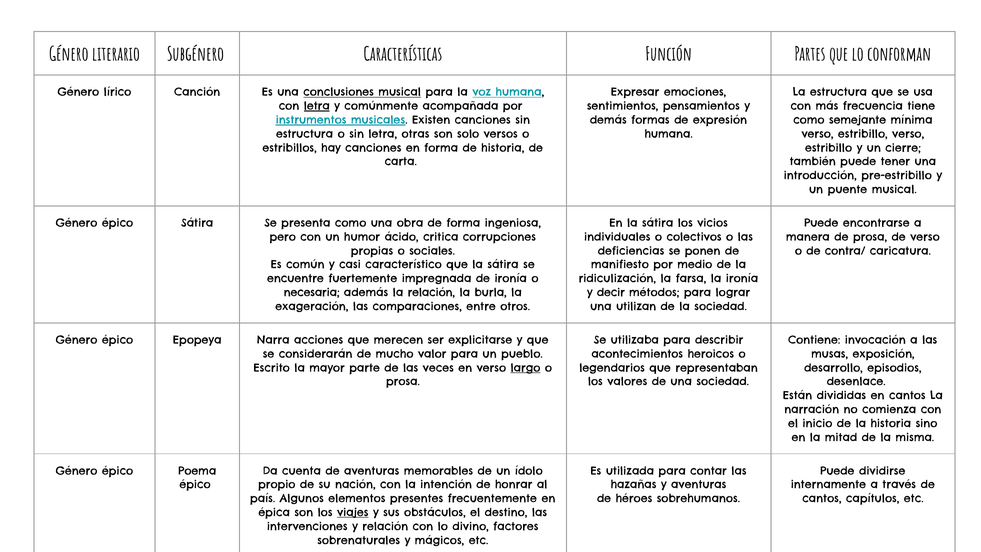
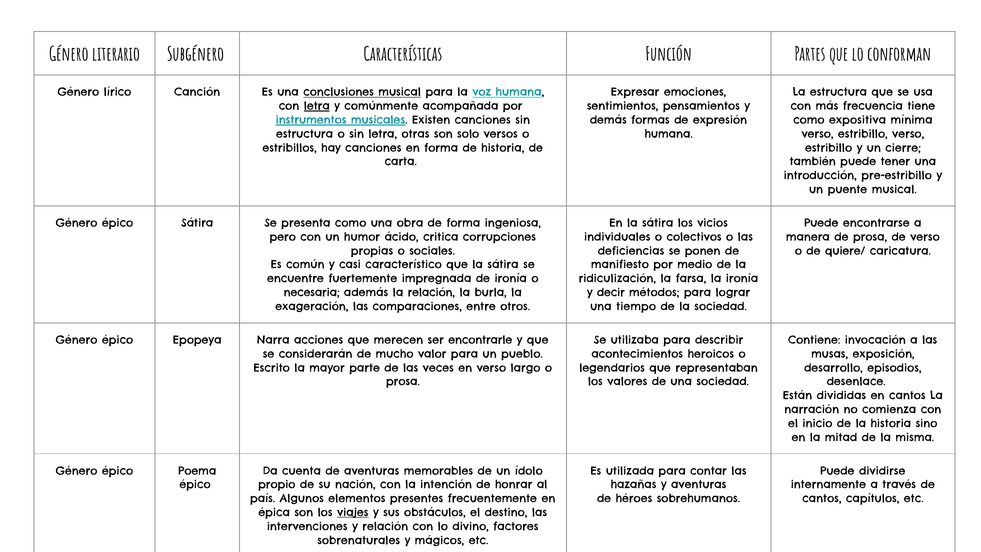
semejante: semejante -> expositiva (858, 120)
contra/: contra/ -> quiere/ (845, 251)
utilizan: utilizan -> tiempo (636, 307)
explicitarse: explicitarse -> encontrarle (480, 340)
largo underline: present -> none (525, 368)
